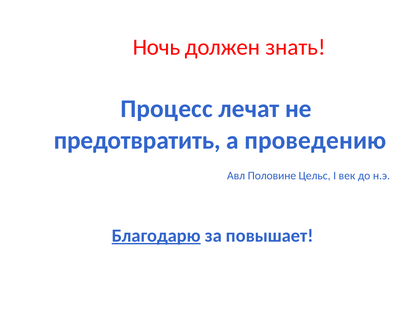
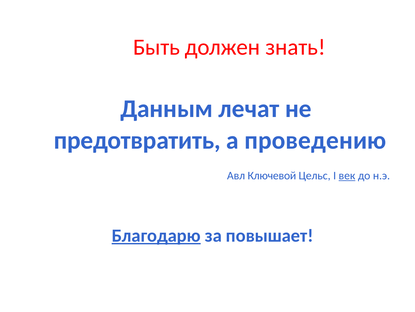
Ночь: Ночь -> Быть (156, 47)
Процесс: Процесс -> Данным (167, 109)
Половине: Половине -> Ключевой (272, 175)
век underline: none -> present (347, 175)
